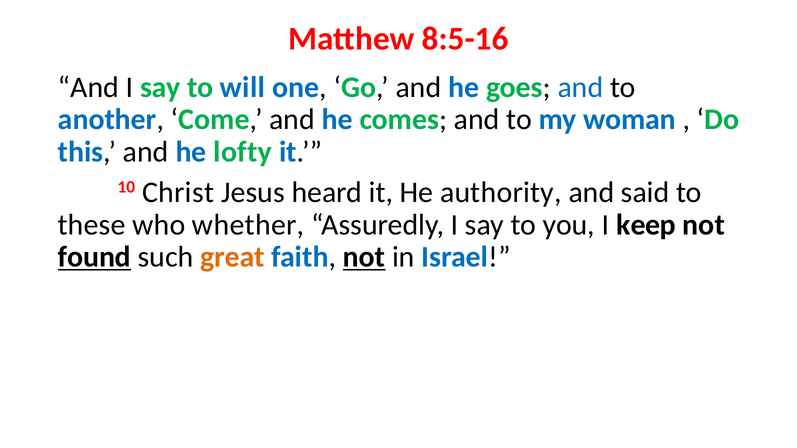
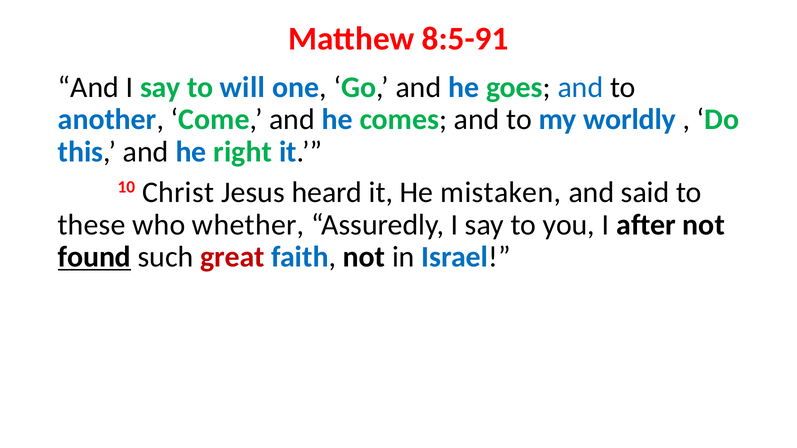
8:5-16: 8:5-16 -> 8:5-91 (465, 39)
woman: woman -> worldly (630, 120)
lofty: lofty -> right (243, 152)
authority: authority -> mistaken (501, 193)
keep: keep -> after (646, 225)
great colour: orange -> red (232, 257)
not underline: present -> none (364, 257)
